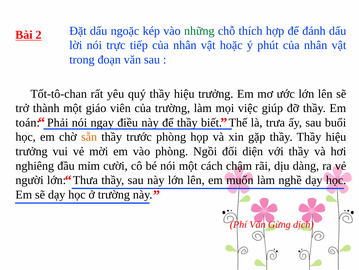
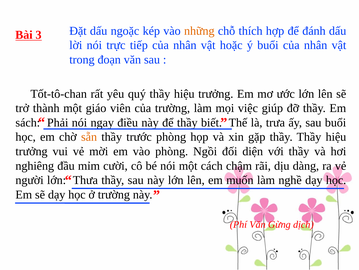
những colour: green -> orange (199, 31)
2: 2 -> 3 (39, 35)
ý phút: phút -> buổi (268, 45)
toán: toán -> sách (28, 122)
